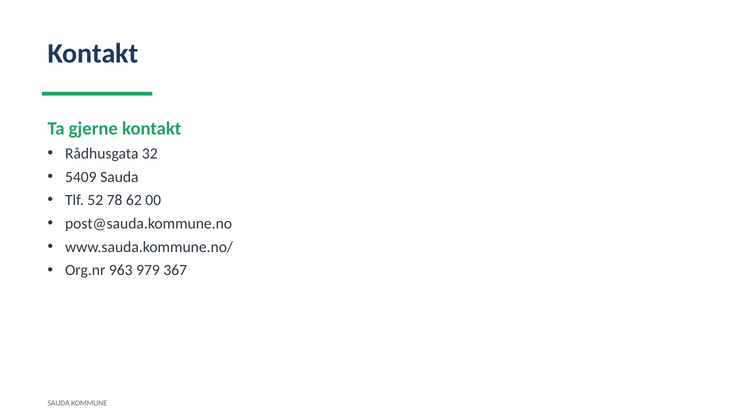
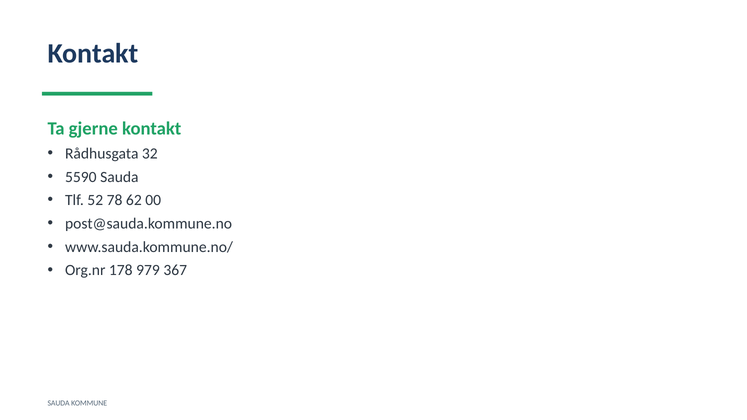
5409: 5409 -> 5590 (81, 177)
963: 963 -> 178 (121, 270)
